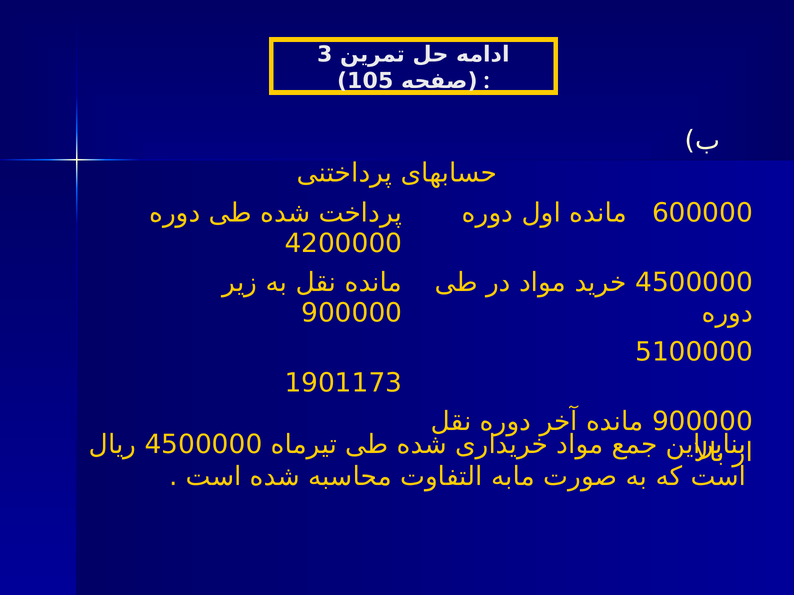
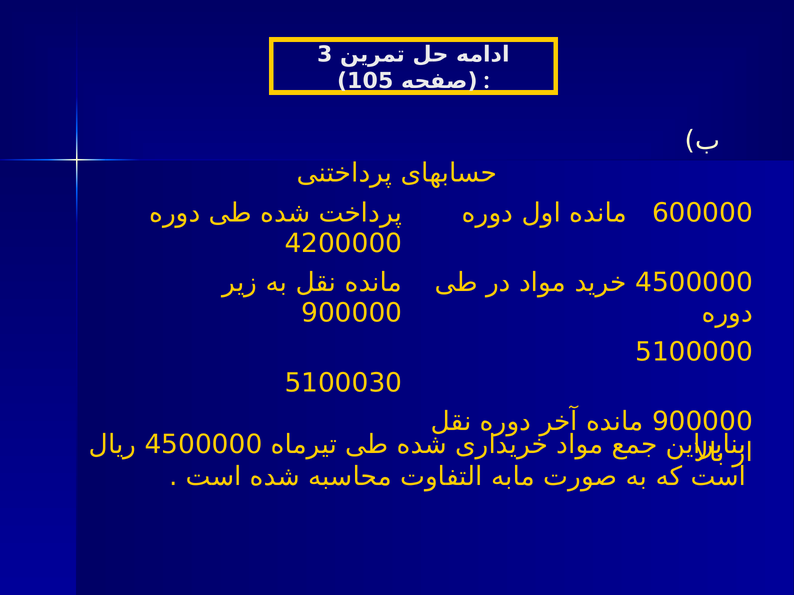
1901173: 1901173 -> 5100030 (343, 383)
